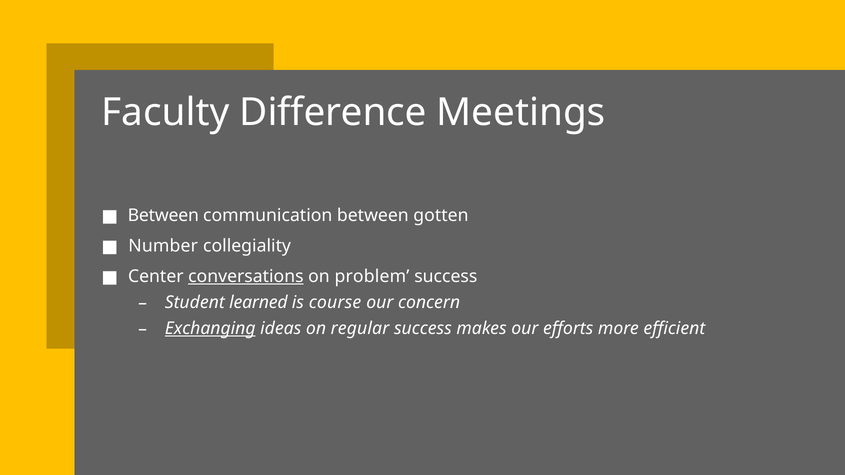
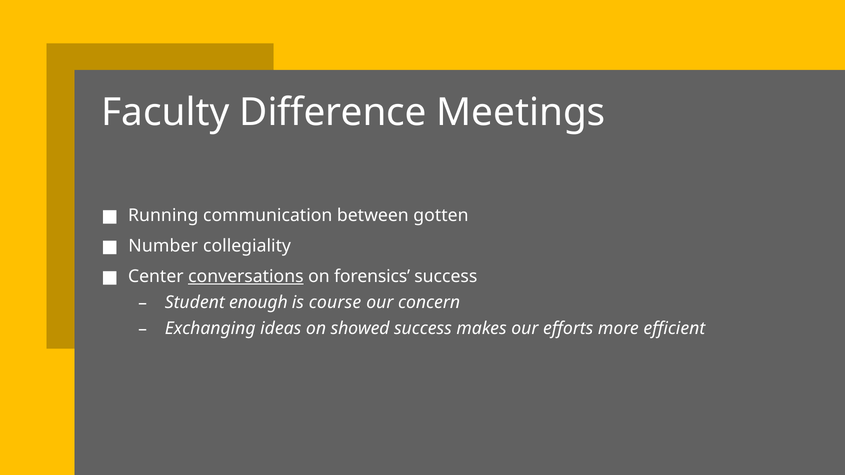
Between: Between -> Running (163, 216)
problem: problem -> forensics (372, 277)
learned: learned -> enough (258, 303)
Exchanging underline: present -> none (210, 329)
regular: regular -> showed (360, 329)
